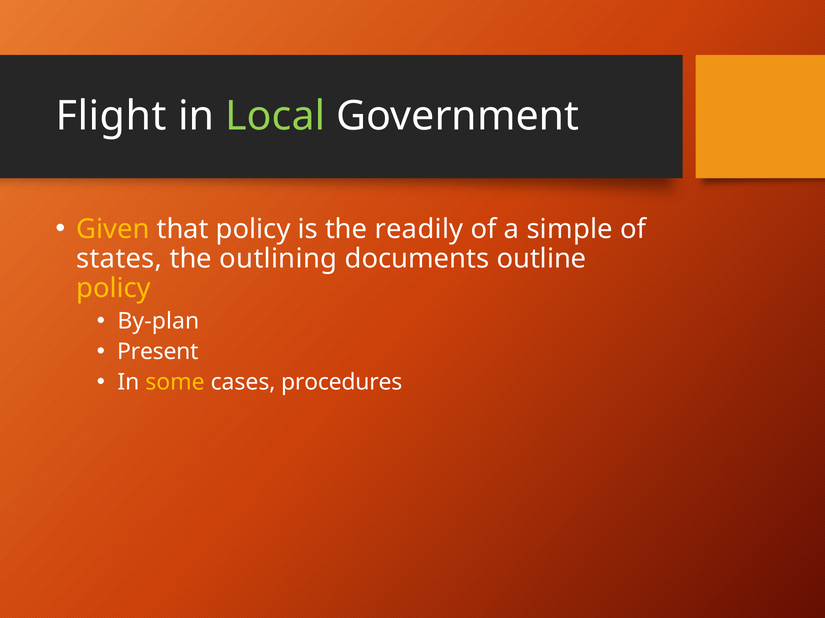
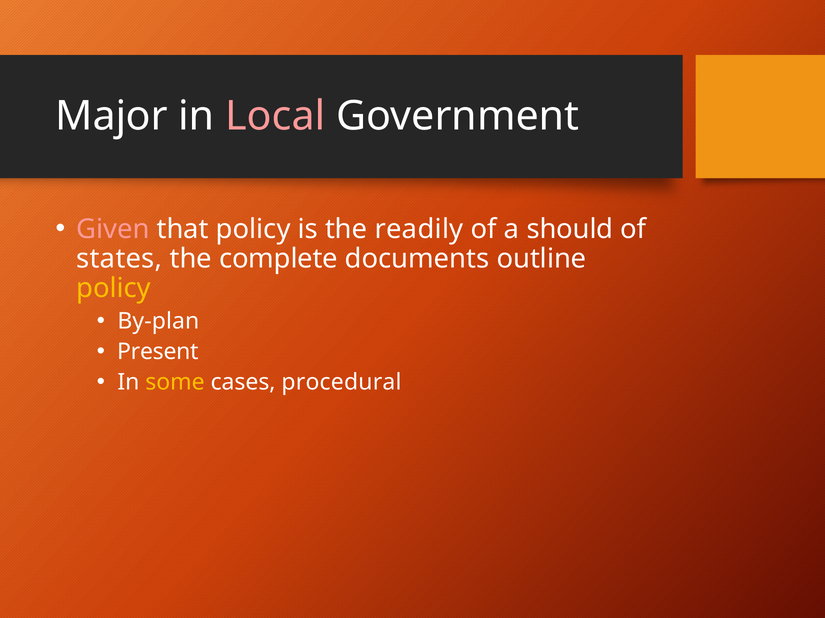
Flight: Flight -> Major (112, 116)
Local colour: light green -> pink (275, 116)
Given colour: yellow -> pink (113, 229)
simple: simple -> should (570, 229)
outlining: outlining -> complete (279, 259)
procedures: procedures -> procedural (341, 383)
